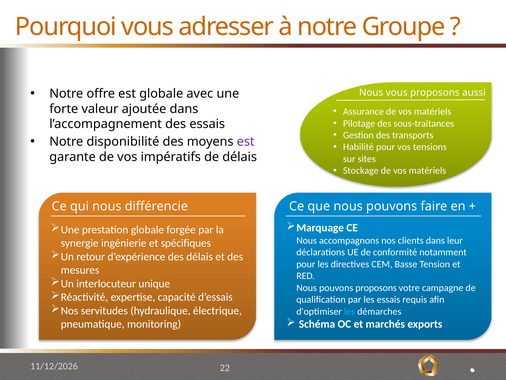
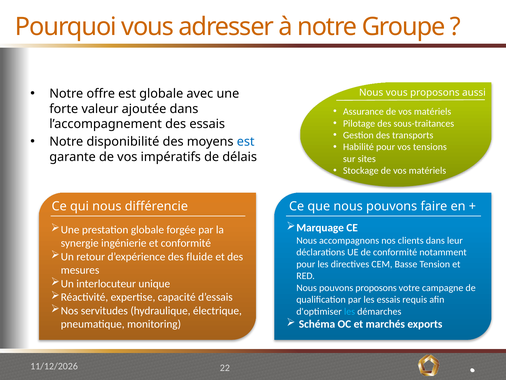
est colour: purple -> blue (246, 142)
et spécifiques: spécifiques -> conformité (186, 243)
des délais: délais -> fluide (200, 256)
